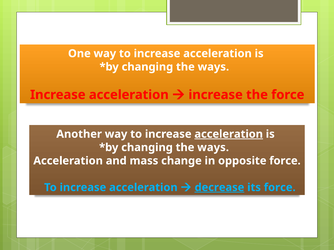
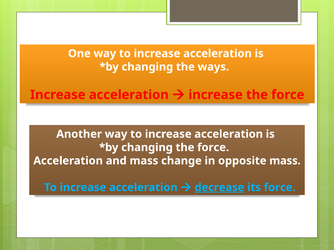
acceleration underline: present -> none (229, 134)
ways: ways -> force (213, 148)
opposite force: force -> mass (285, 161)
